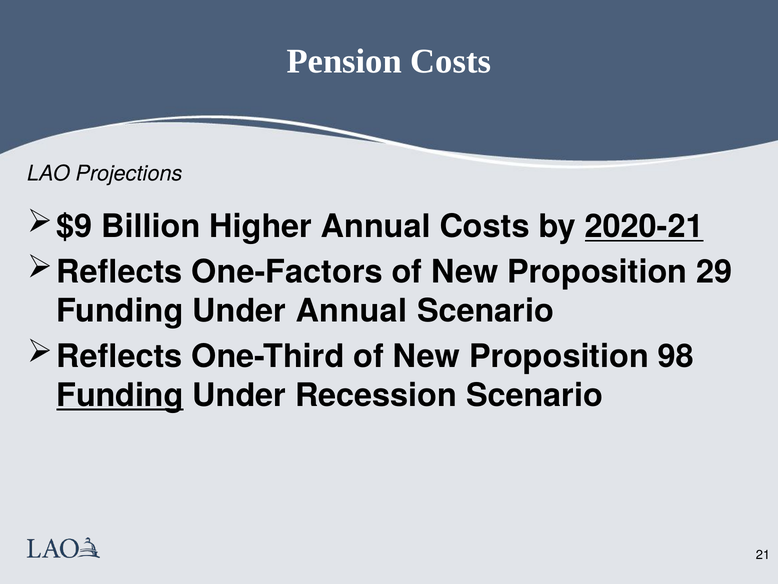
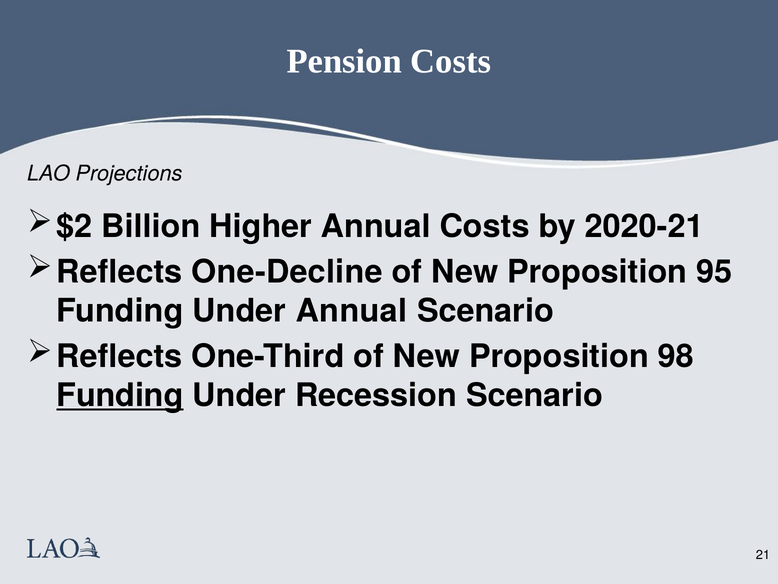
$9: $9 -> $2 (74, 227)
2020-21 underline: present -> none (644, 227)
One-Factors: One-Factors -> One-Decline (287, 272)
29: 29 -> 95 (714, 272)
